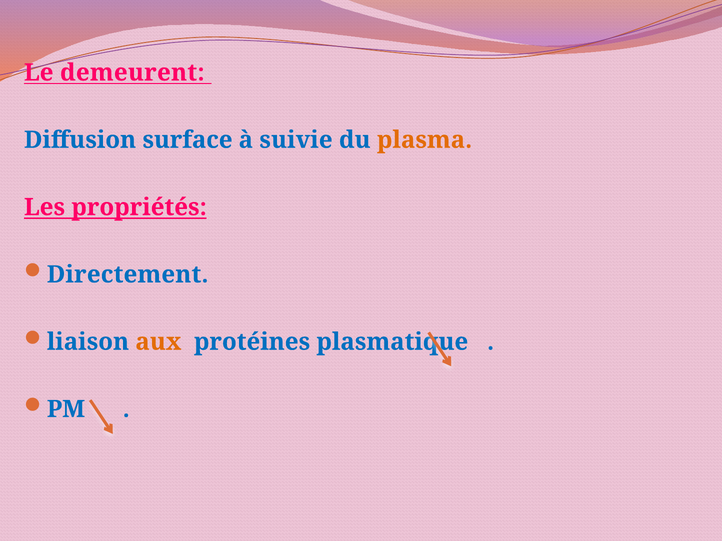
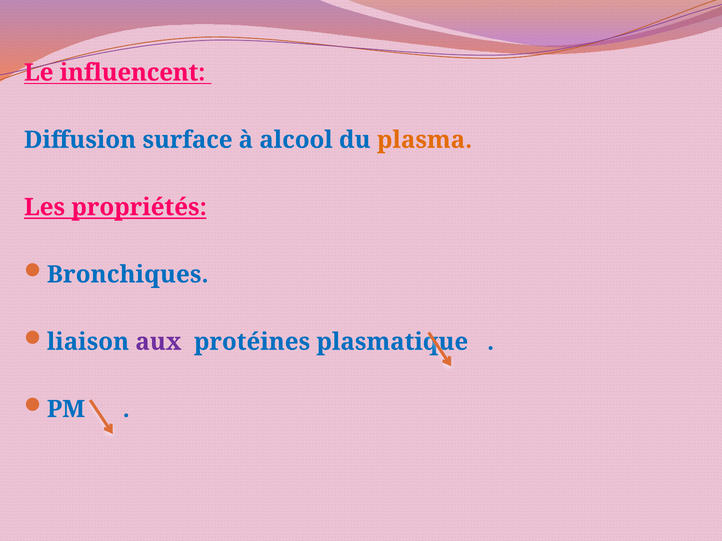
demeurent: demeurent -> influencent (133, 73)
suivie: suivie -> alcool (296, 140)
Directement: Directement -> Bronchiques (128, 275)
aux colour: orange -> purple (158, 342)
